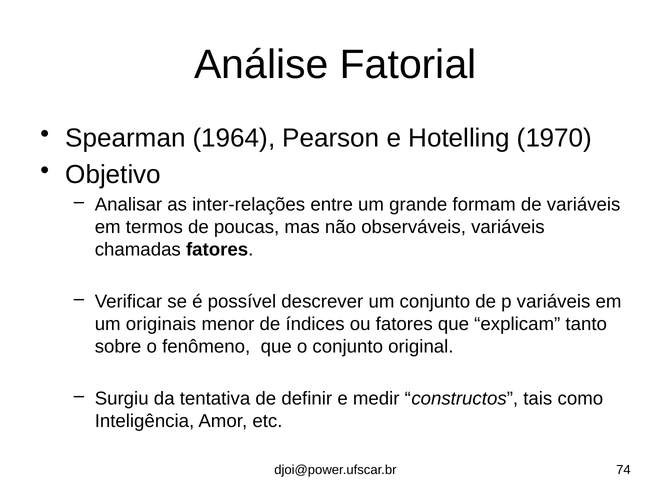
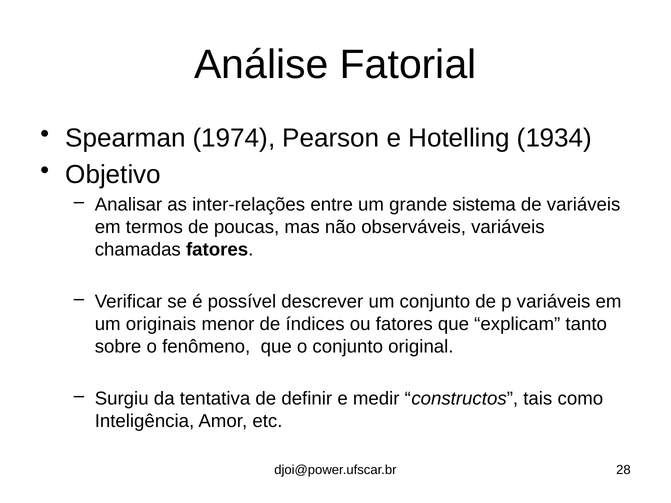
1964: 1964 -> 1974 (234, 138)
1970: 1970 -> 1934 (554, 138)
formam: formam -> sistema (484, 205)
74: 74 -> 28 (623, 470)
